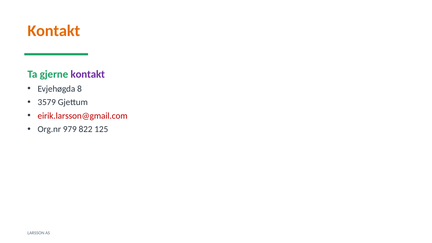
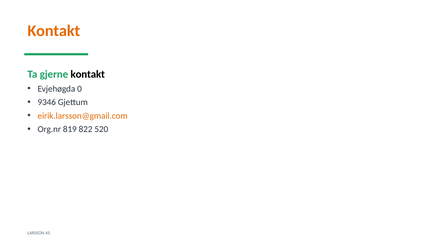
kontakt colour: purple -> black (88, 74)
8: 8 -> 0 (80, 89)
3579: 3579 -> 9346 (47, 102)
eirik.larsson@gmail.com colour: red -> orange (83, 116)
979: 979 -> 819 (70, 129)
125: 125 -> 520 (101, 129)
